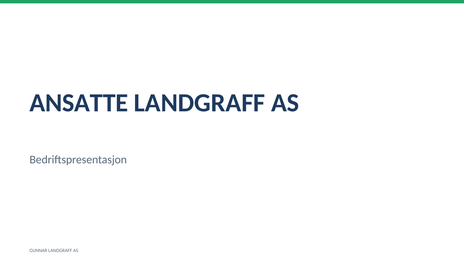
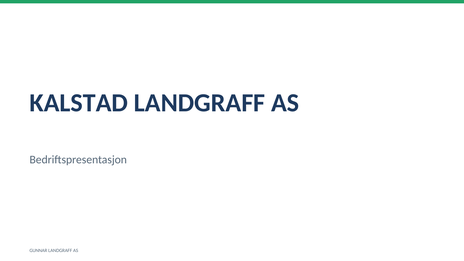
ANSATTE: ANSATTE -> KALSTAD (79, 103)
